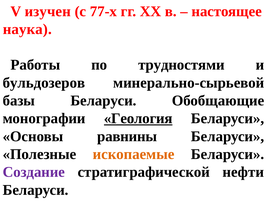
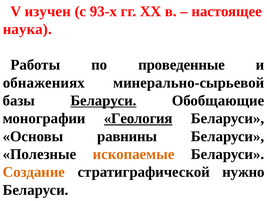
77-х: 77-х -> 93-х (103, 11)
трудностями: трудностями -> проведенные (182, 65)
бульдозеров: бульдозеров -> обнажениях (44, 82)
Беларуси underline: none -> present (103, 100)
Создание colour: purple -> orange (34, 171)
нефти: нефти -> нужно (243, 171)
